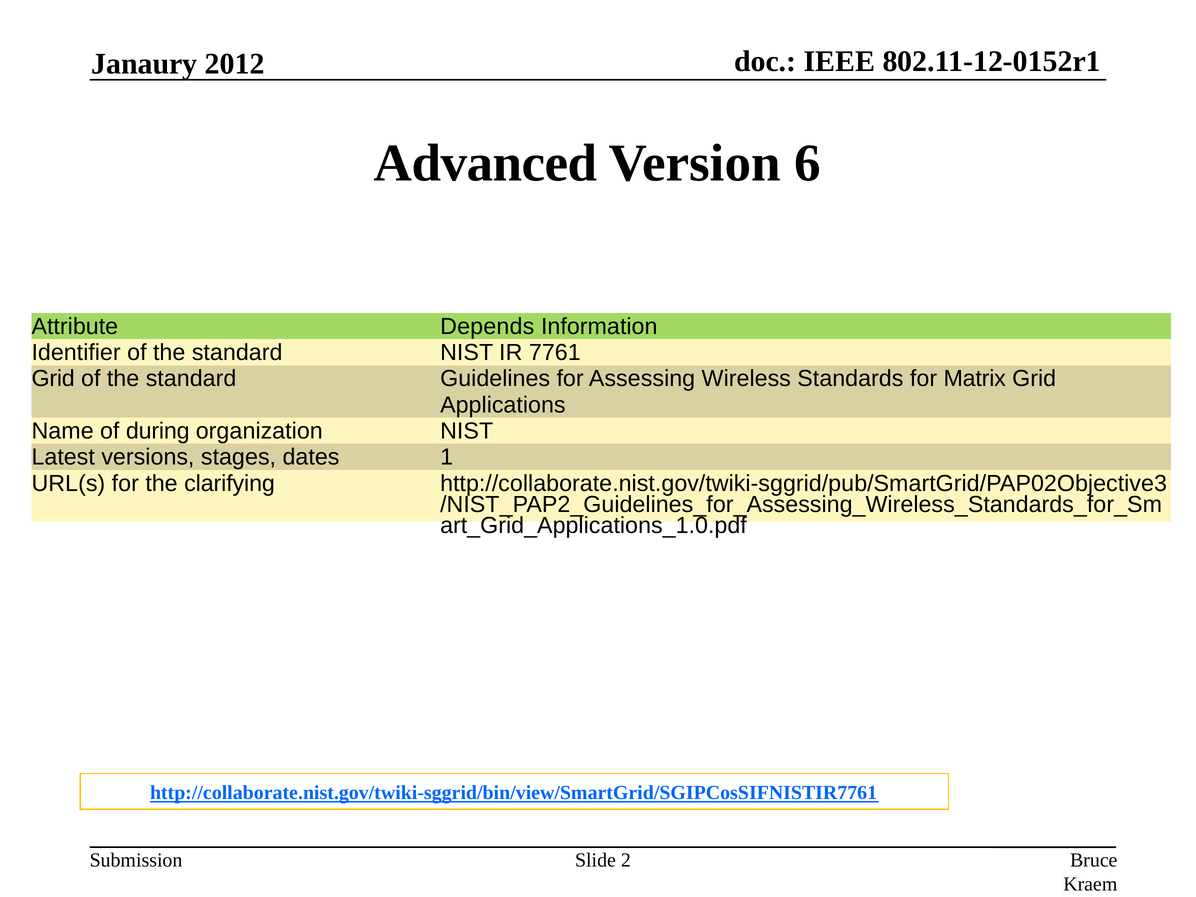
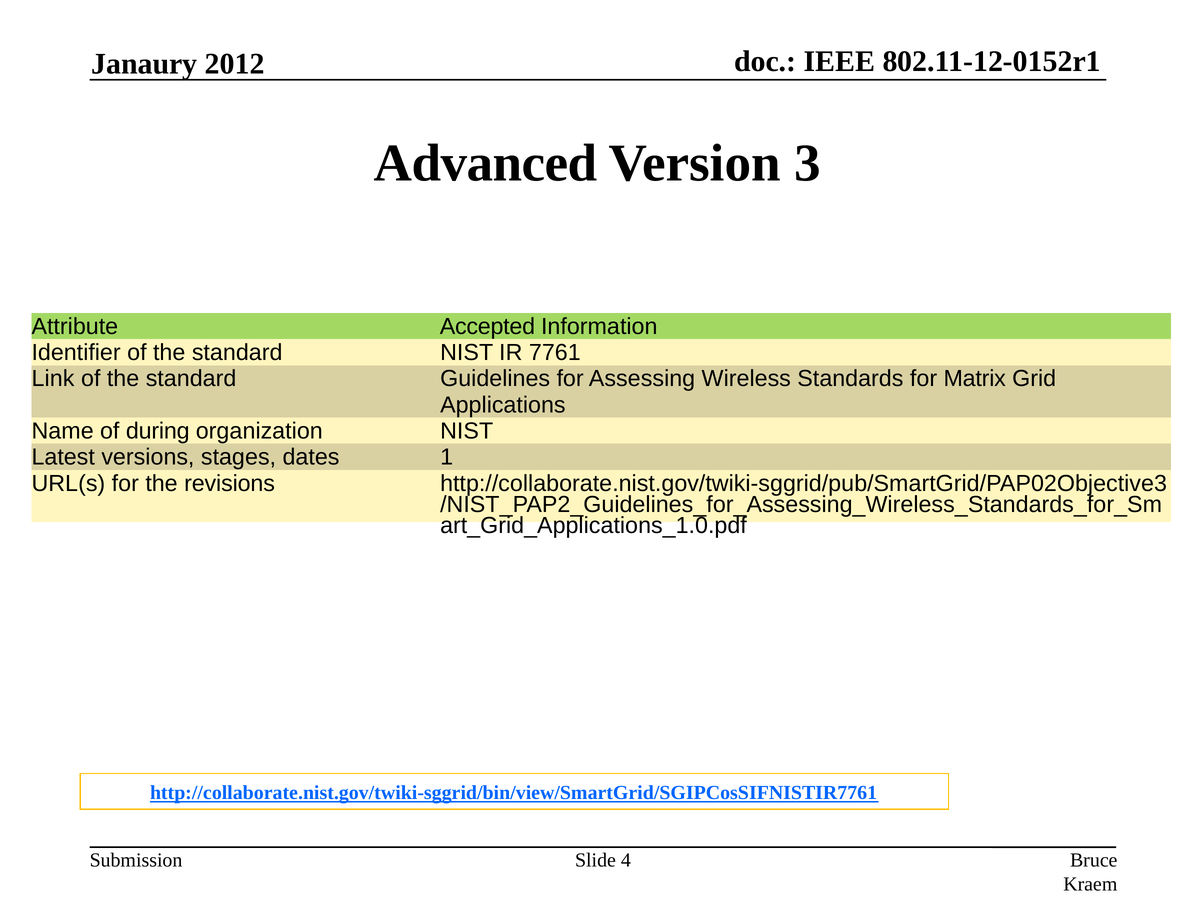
6: 6 -> 3 (807, 163)
Depends: Depends -> Accepted (487, 326)
Grid: Grid -> Link (53, 379)
clarifying: clarifying -> revisions (230, 483)
2: 2 -> 4 (626, 860)
